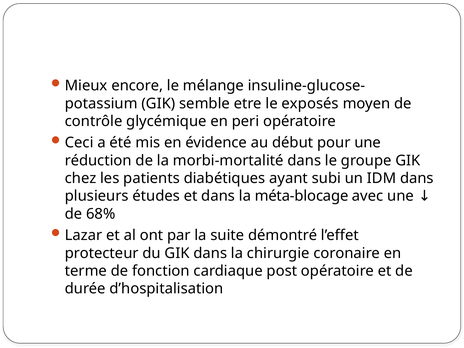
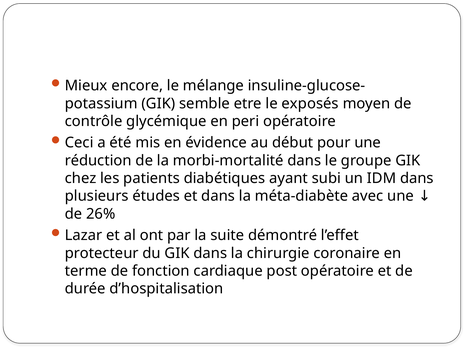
méta-blocage: méta-blocage -> méta-diabète (301, 196)
68%: 68% -> 26% (101, 214)
